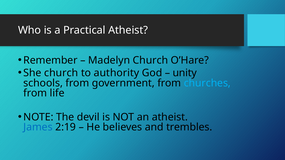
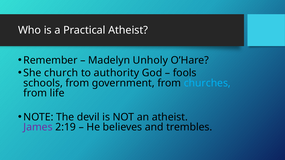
Madelyn Church: Church -> Unholy (150, 60)
unity: unity -> fools (185, 73)
James colour: blue -> purple (38, 127)
